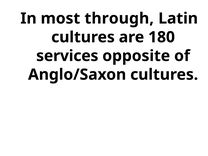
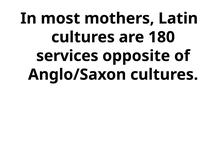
through: through -> mothers (119, 18)
